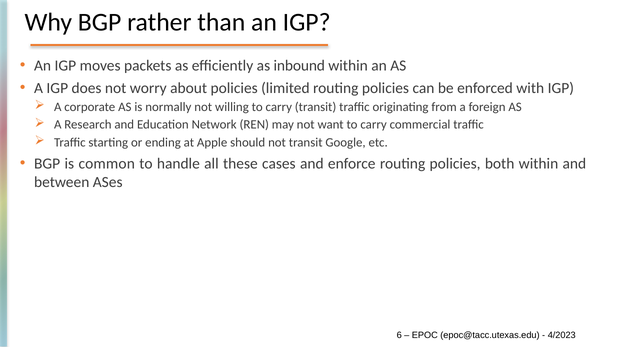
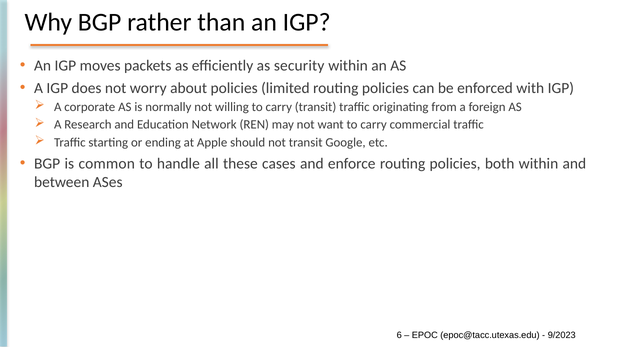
inbound: inbound -> security (299, 66)
4/2023: 4/2023 -> 9/2023 (562, 336)
